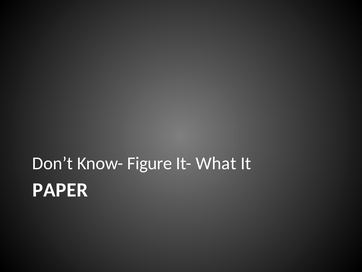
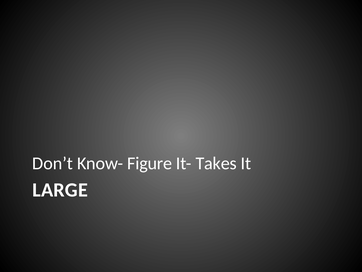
What: What -> Takes (216, 163)
PAPER: PAPER -> LARGE (60, 190)
